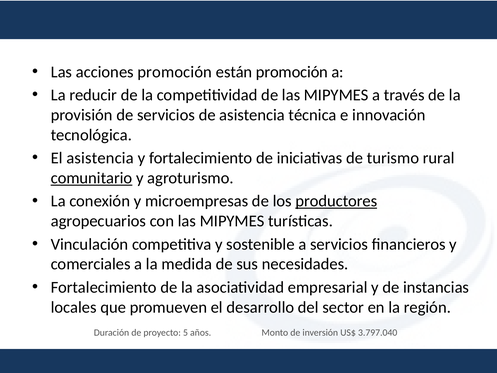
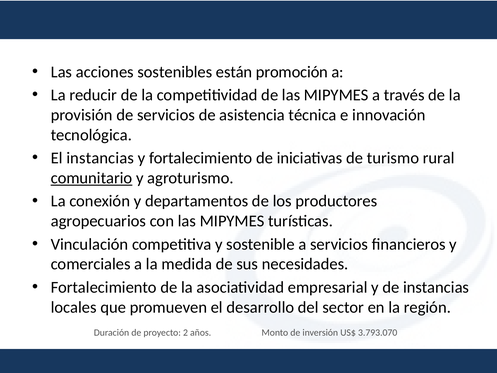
acciones promoción: promoción -> sostenibles (175, 72)
El asistencia: asistencia -> instancias (100, 158)
microempresas: microempresas -> departamentos (197, 201)
productores underline: present -> none (336, 201)
5: 5 -> 2 (186, 332)
3.797.040: 3.797.040 -> 3.793.070 (378, 332)
